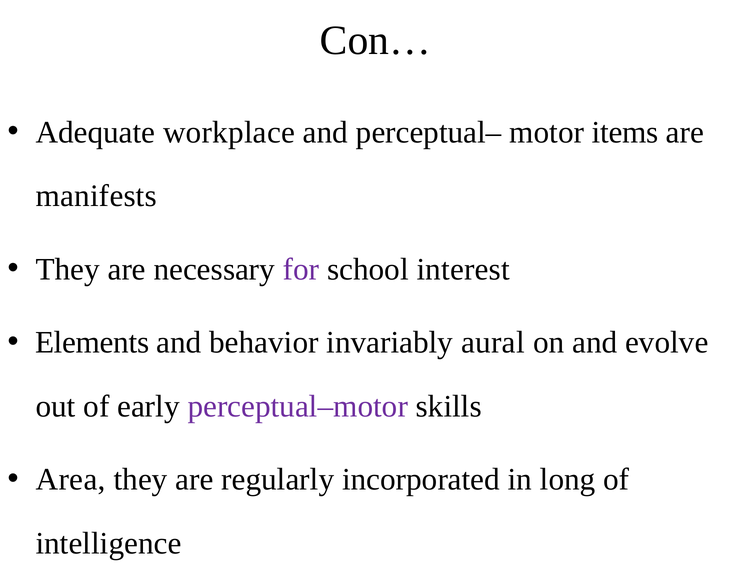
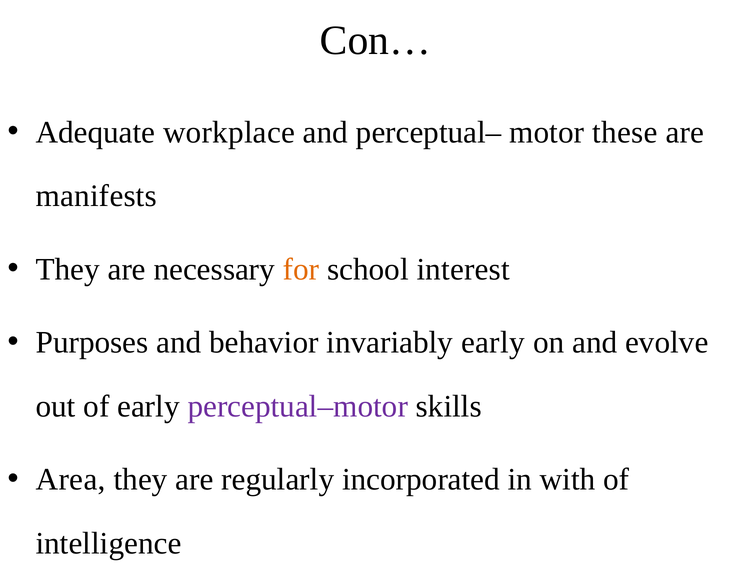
items: items -> these (625, 132)
for colour: purple -> orange (301, 269)
Elements: Elements -> Purposes (92, 343)
invariably aural: aural -> early (493, 343)
long: long -> with (568, 480)
